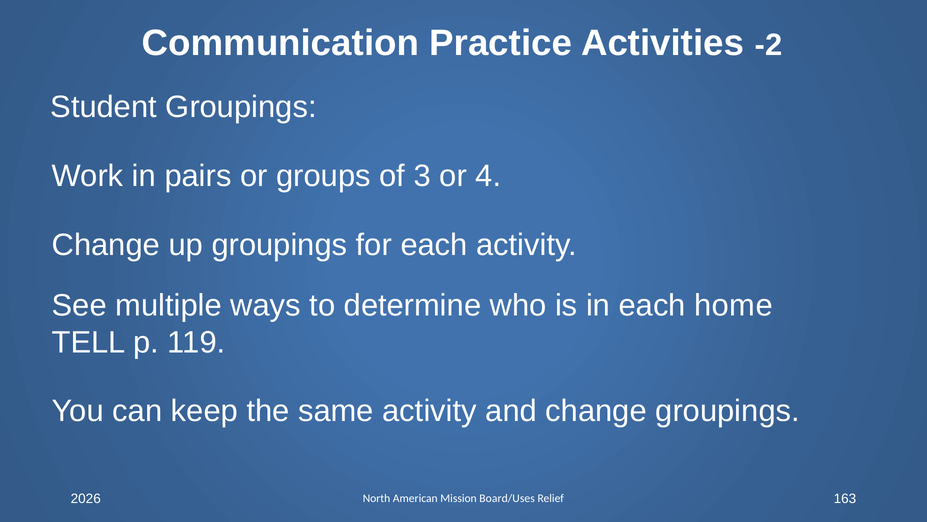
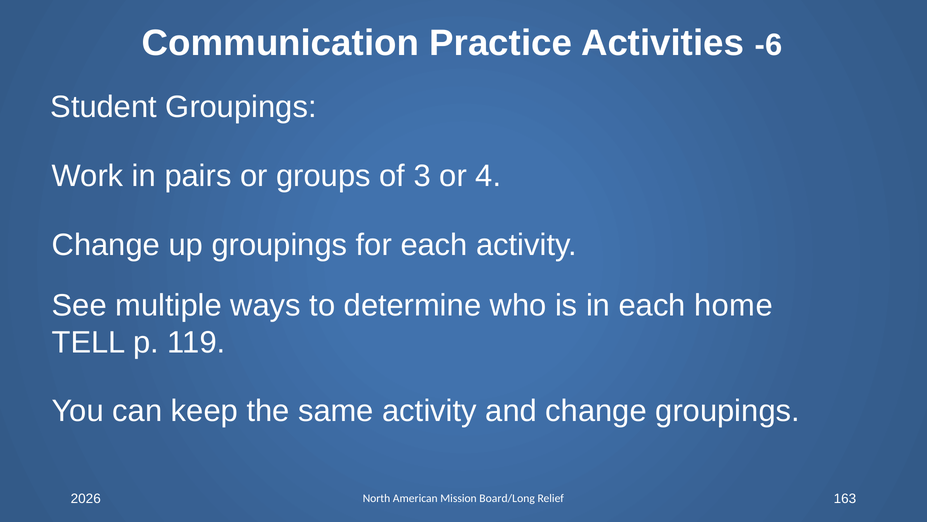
-2: -2 -> -6 (769, 45)
Board/Uses: Board/Uses -> Board/Long (507, 498)
